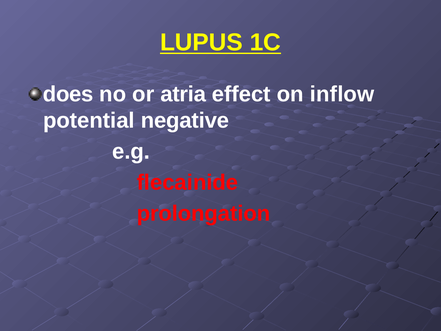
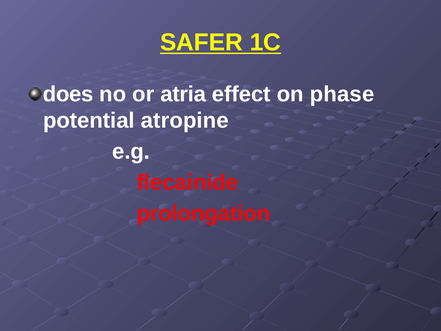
LUPUS: LUPUS -> SAFER (201, 43)
inflow: inflow -> phase (342, 94)
negative: negative -> atropine (185, 121)
